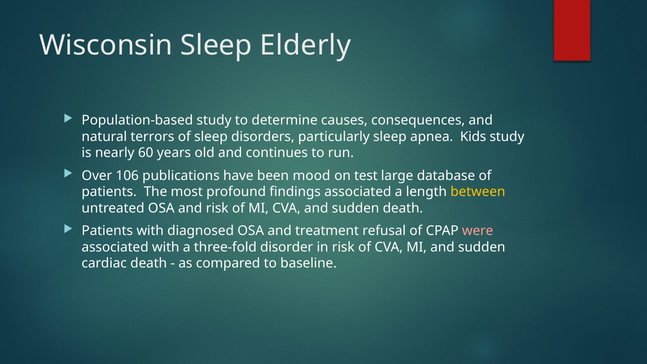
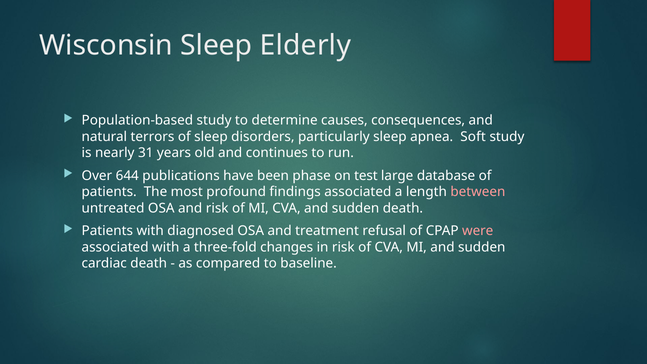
Kids: Kids -> Soft (473, 137)
60: 60 -> 31 (146, 153)
106: 106 -> 644 (127, 176)
mood: mood -> phase (312, 176)
between colour: yellow -> pink (478, 192)
disorder: disorder -> changes (287, 247)
